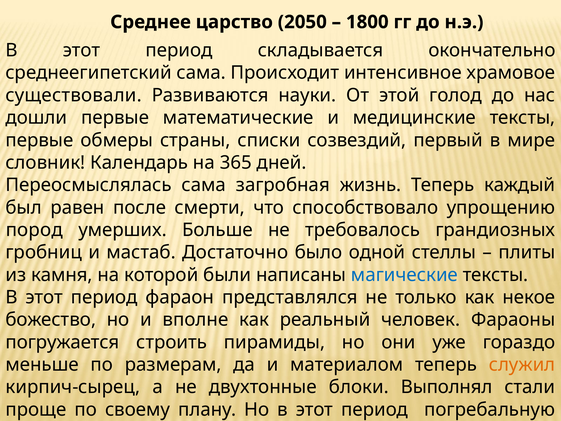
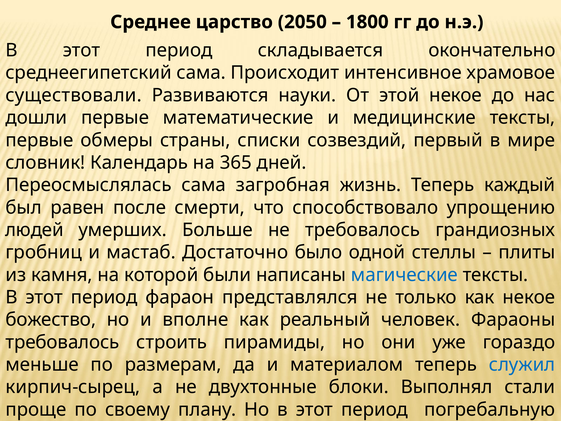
этой голод: голод -> некое (456, 95)
пород: пород -> людей (34, 230)
погружается: погружается -> требовалось (62, 342)
служил colour: orange -> blue (522, 364)
